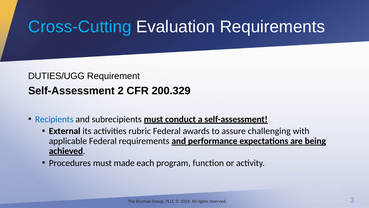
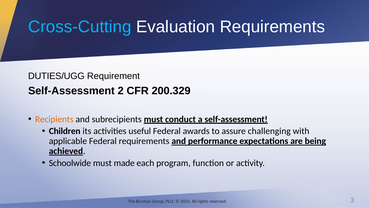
Recipients colour: blue -> orange (54, 119)
External: External -> Children (65, 131)
rubric: rubric -> useful (140, 131)
Procedures: Procedures -> Schoolwide (70, 163)
